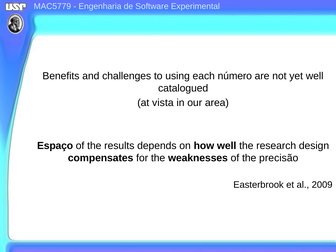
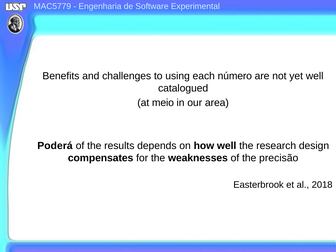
vista: vista -> meio (163, 103)
Espaço: Espaço -> Poderá (55, 146)
2009: 2009 -> 2018 (322, 185)
